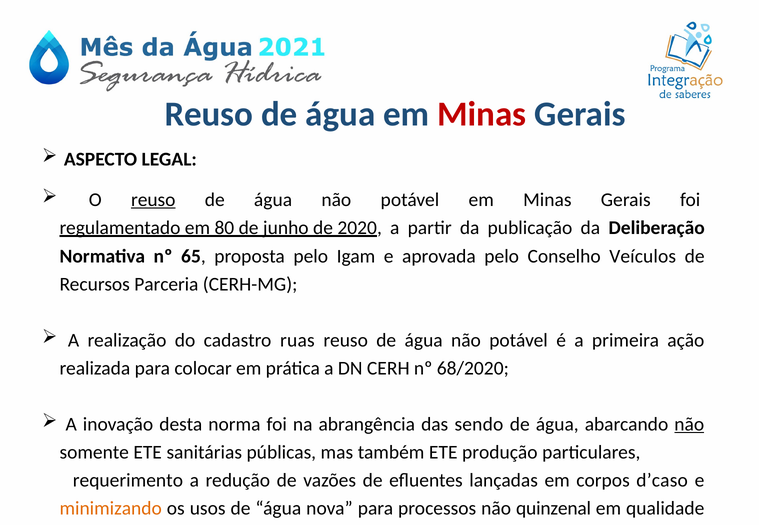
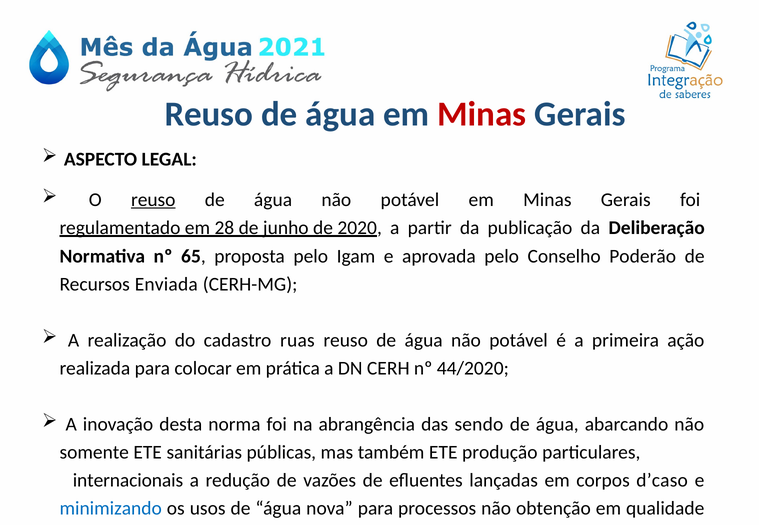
80: 80 -> 28 (224, 228)
Veículos: Veículos -> Poderão (643, 256)
Parceria: Parceria -> Enviada (166, 284)
68/2020: 68/2020 -> 44/2020 (473, 369)
não underline: present -> none (689, 425)
requerimento: requerimento -> internacionais (128, 481)
minimizando colour: orange -> blue (111, 509)
quinzenal: quinzenal -> obtenção (553, 509)
